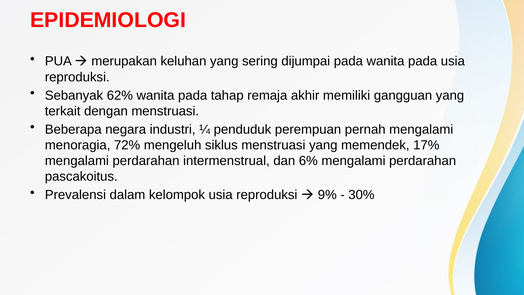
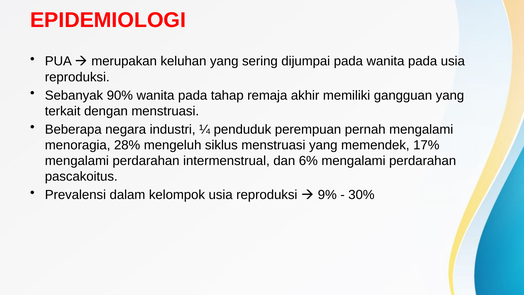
62%: 62% -> 90% (120, 95)
72%: 72% -> 28% (127, 145)
